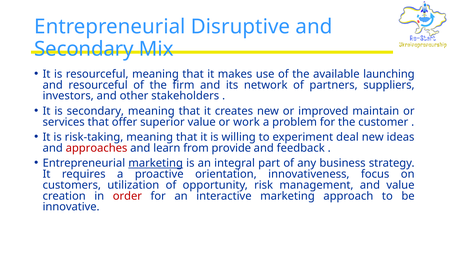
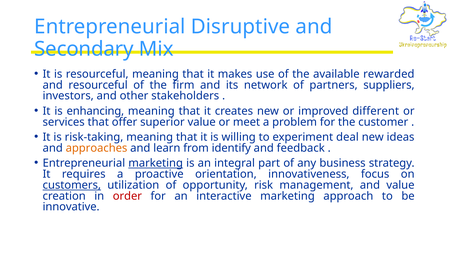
launching: launching -> rewarded (389, 74)
is secondary: secondary -> enhancing (95, 111)
maintain: maintain -> different (376, 111)
work: work -> meet (247, 122)
approaches colour: red -> orange (97, 148)
provide: provide -> identify (231, 148)
customers underline: none -> present (72, 185)
